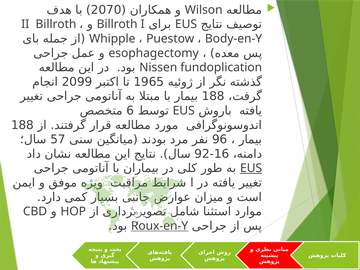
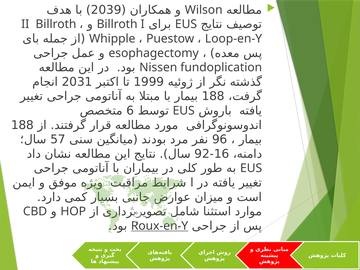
2070: 2070 -> 2039 (106, 10)
Body-en-Y: Body-en-Y -> Loop-en-Y (234, 39)
2099: 2099 -> 2031 (77, 82)
1965: 1965 -> 1999 (149, 82)
EUS underline: present -> none (251, 168)
